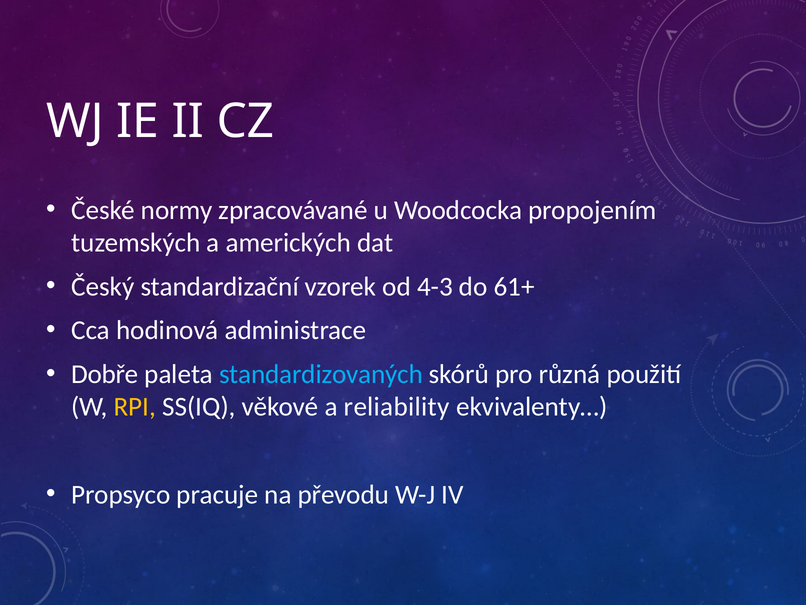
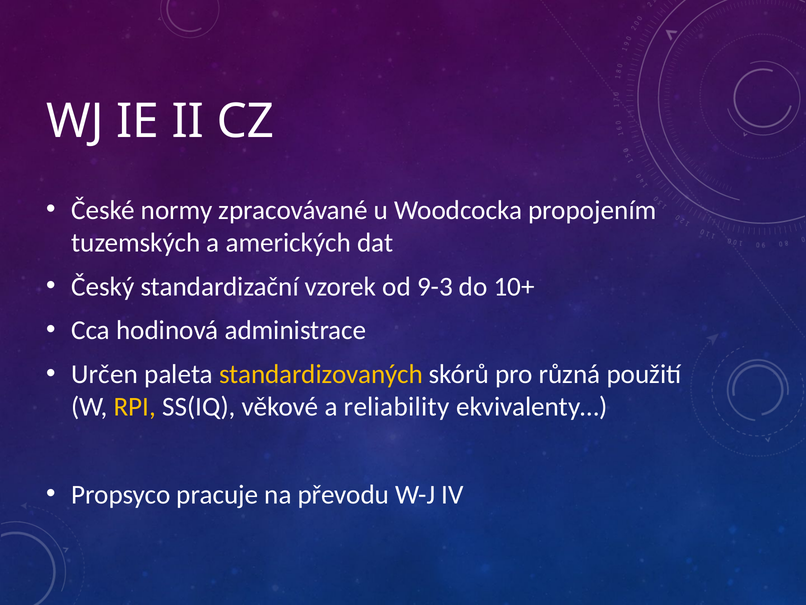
4-3: 4-3 -> 9-3 (435, 286)
61+: 61+ -> 10+ (514, 286)
Dobře: Dobře -> Určen (105, 374)
standardizovaných colour: light blue -> yellow (321, 374)
